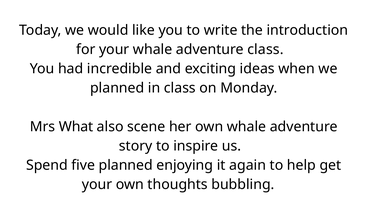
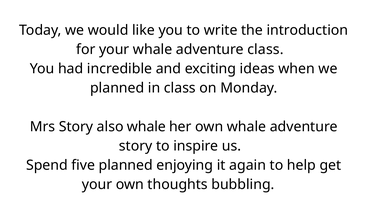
Mrs What: What -> Story (76, 126)
also scene: scene -> whale (146, 126)
